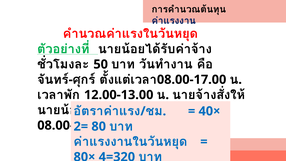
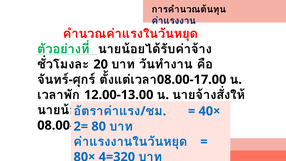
50: 50 -> 20 (101, 64)
